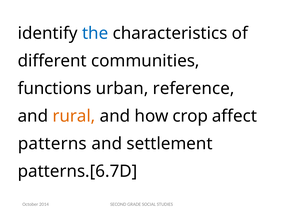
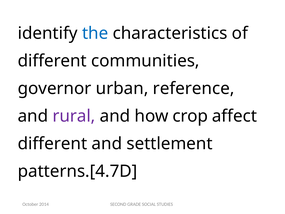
functions: functions -> governor (55, 88)
rural colour: orange -> purple (74, 116)
patterns: patterns -> different (52, 144)
patterns.[6.7D: patterns.[6.7D -> patterns.[4.7D (78, 171)
